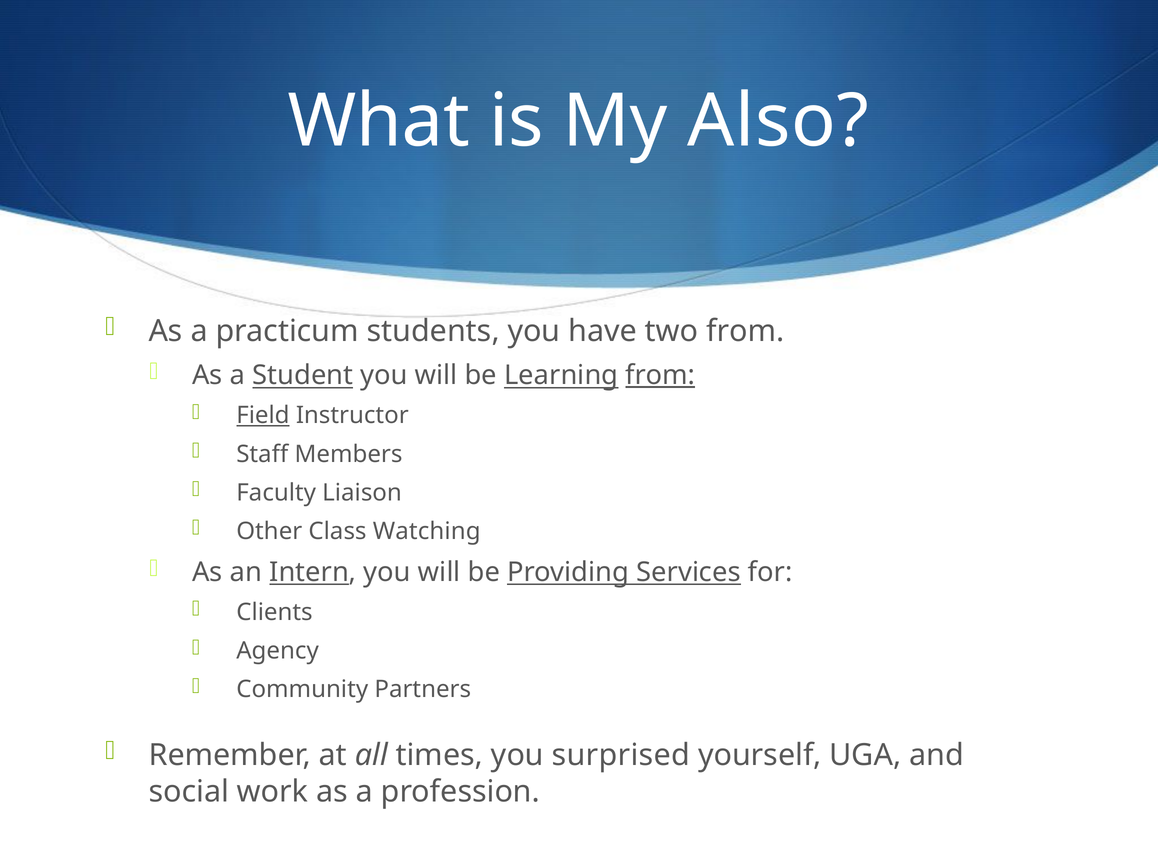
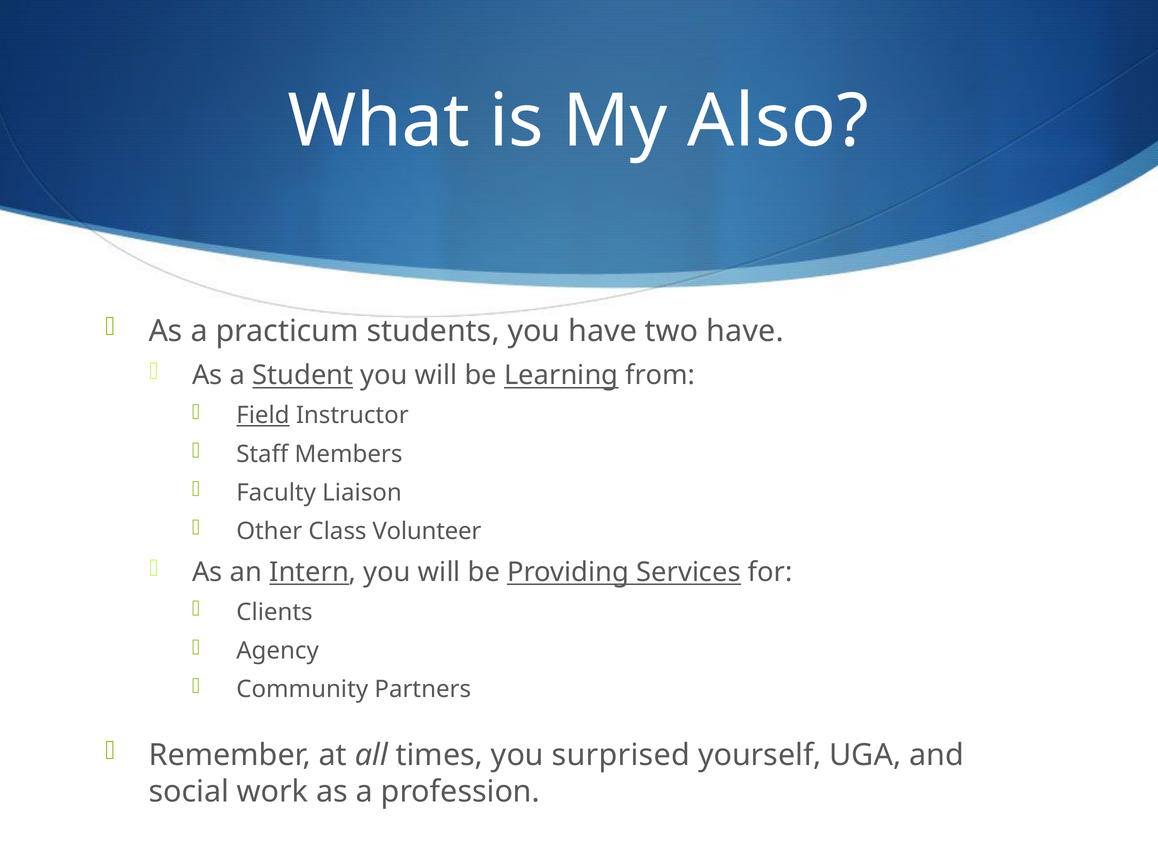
two from: from -> have (745, 331)
from underline: present -> none (660, 375)
Watching: Watching -> Volunteer (427, 532)
